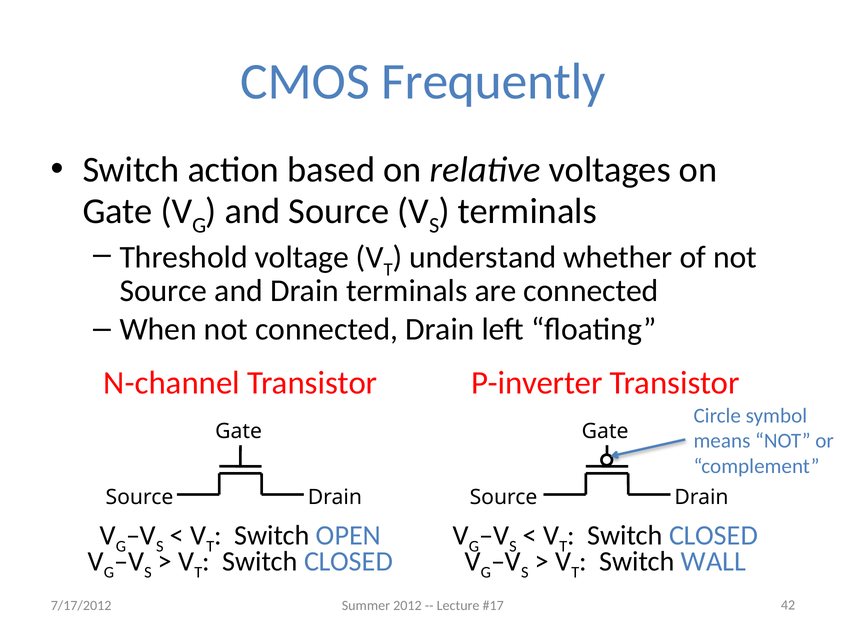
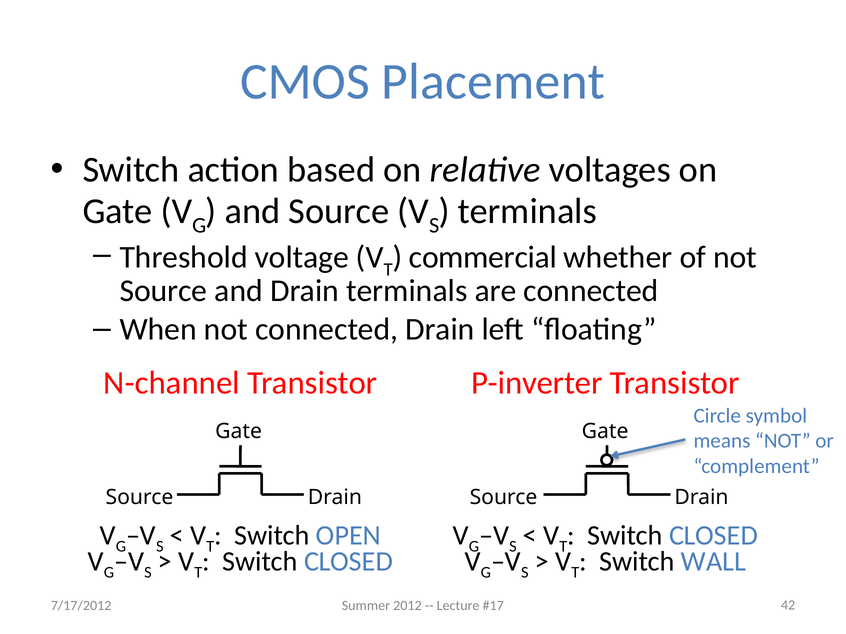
Frequently: Frequently -> Placement (493, 82)
understand: understand -> commercial (483, 257)
